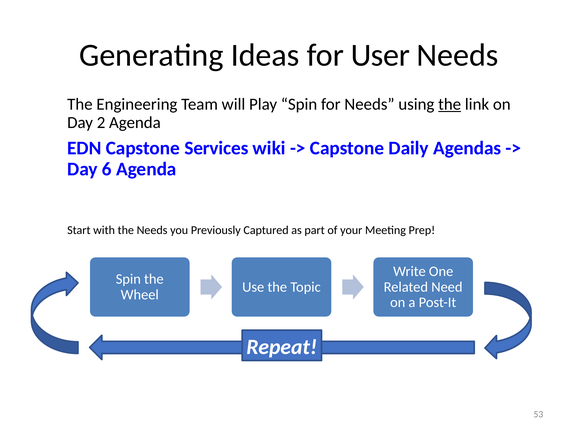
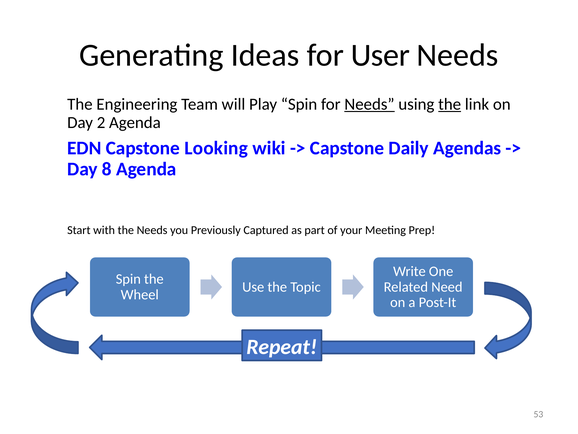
Needs underline: none -> present (369, 104)
Services: Services -> Looking (216, 148)
6: 6 -> 8 (107, 169)
